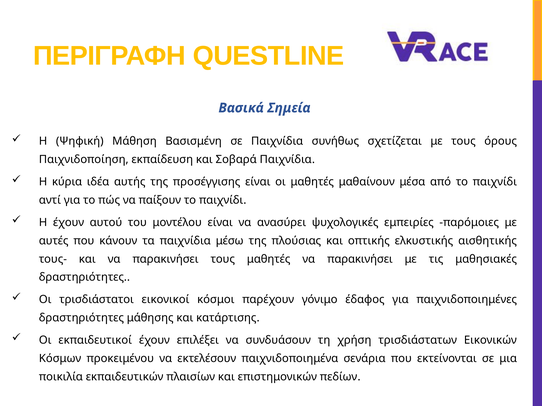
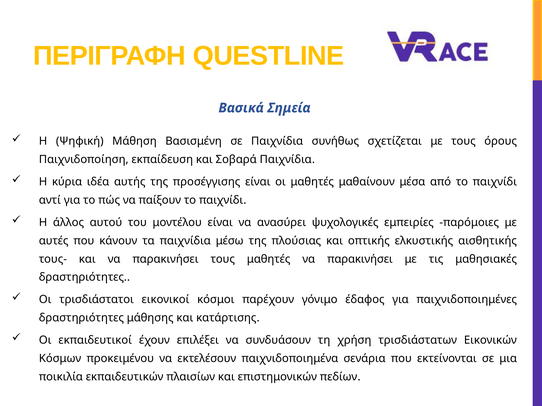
Η έχουν: έχουν -> άλλος (69, 223)
